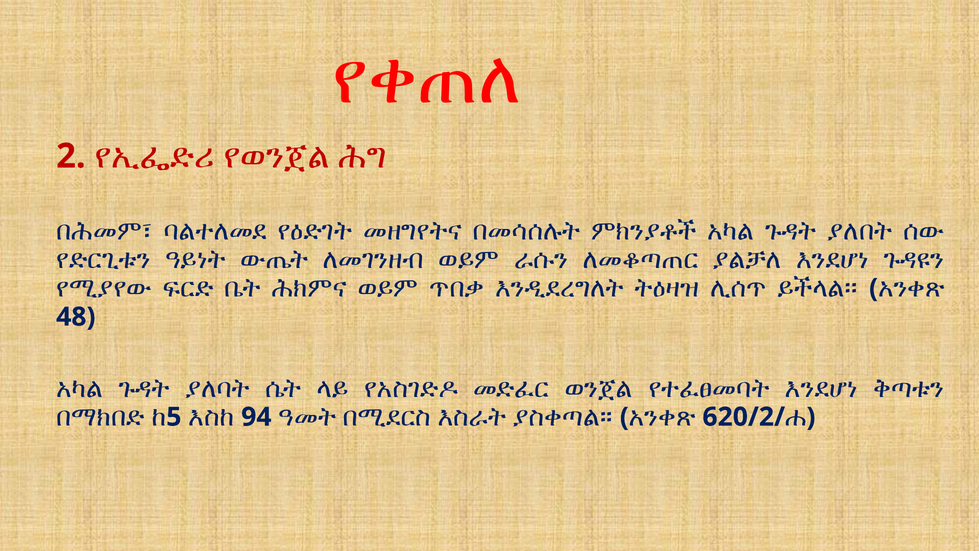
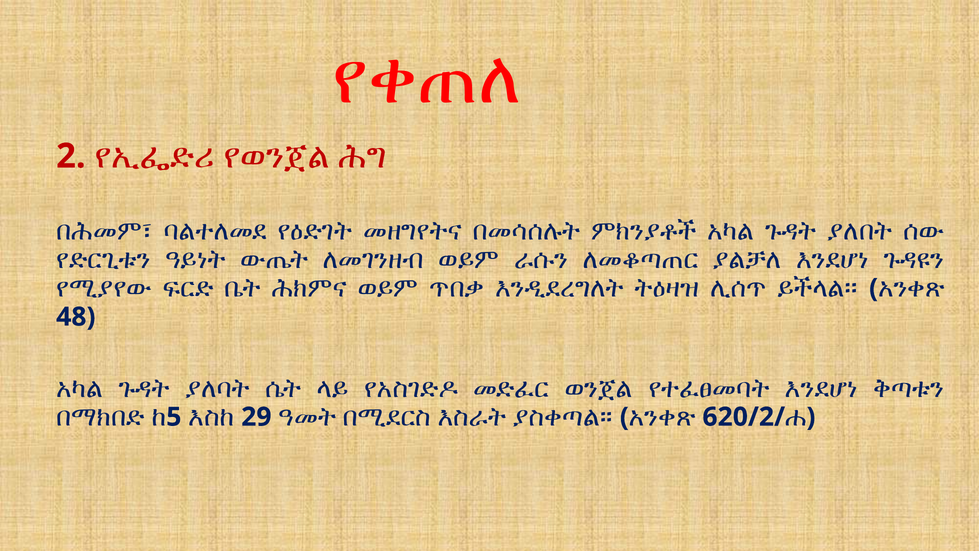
94: 94 -> 29 (256, 417)
